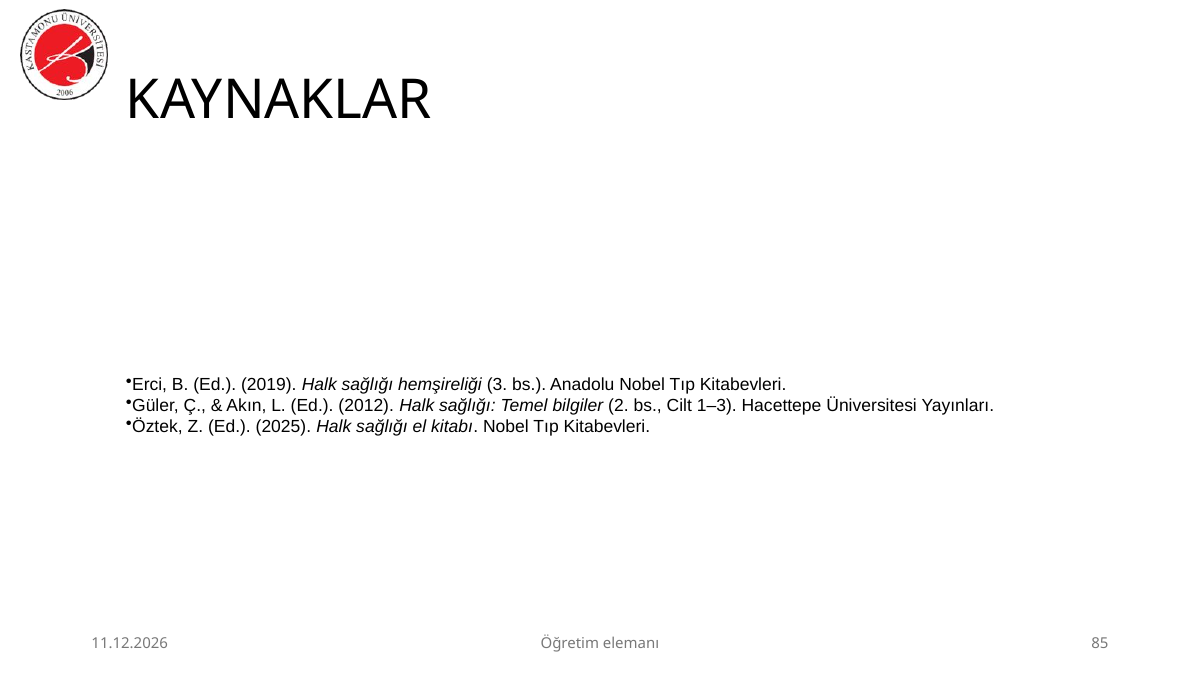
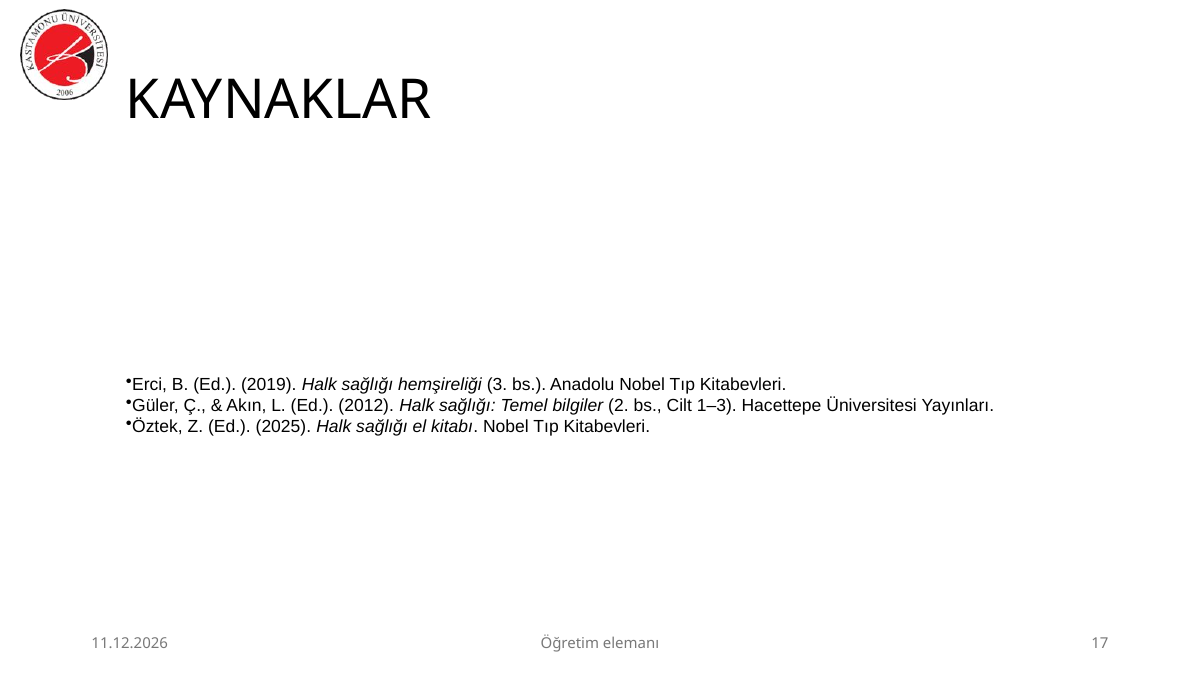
85: 85 -> 17 (1100, 643)
